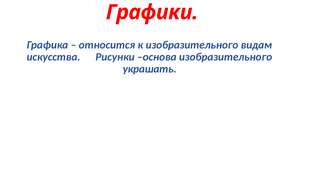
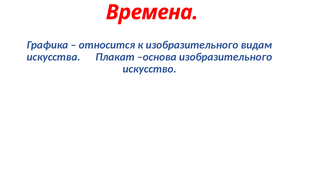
Графики: Графики -> Времена (152, 12)
Рисунки: Рисунки -> Плакат (115, 57)
украшать: украшать -> искусство (150, 69)
